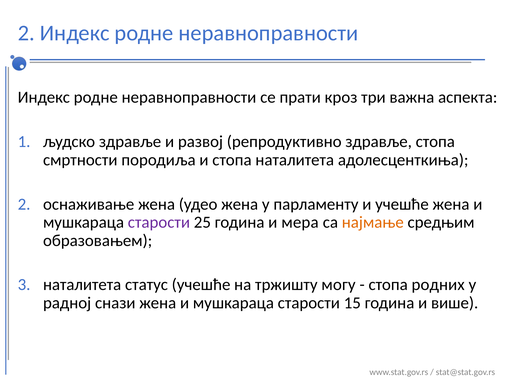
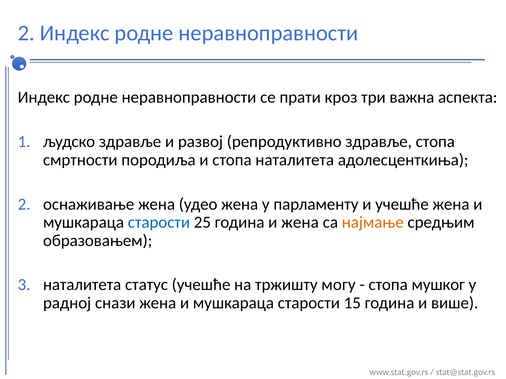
старости colour: purple -> blue (159, 223)
и мера: мера -> жена (300, 223)
родних: родних -> мушког (438, 285)
